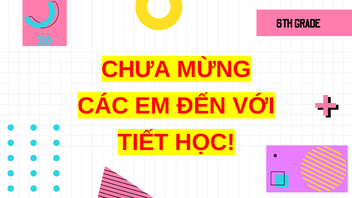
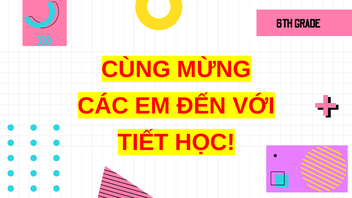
CHƯA: CHƯA -> CÙNG (136, 69)
